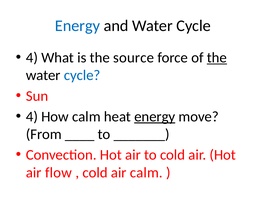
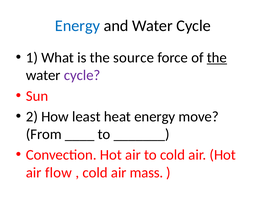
4: 4 -> 1 (32, 58)
cycle colour: blue -> purple (82, 76)
4: 4 -> 2 (32, 117)
How calm: calm -> least (86, 117)
energy underline: present -> none (155, 117)
air calm: calm -> mass (146, 173)
